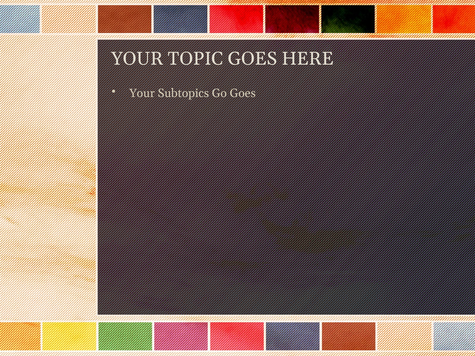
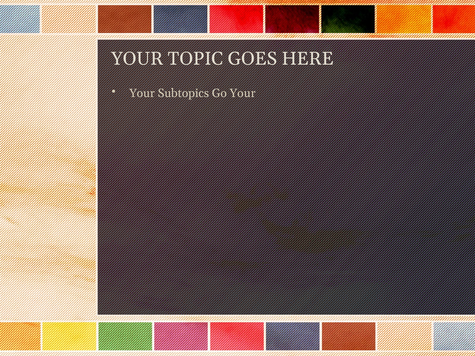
Go Goes: Goes -> Your (243, 93)
